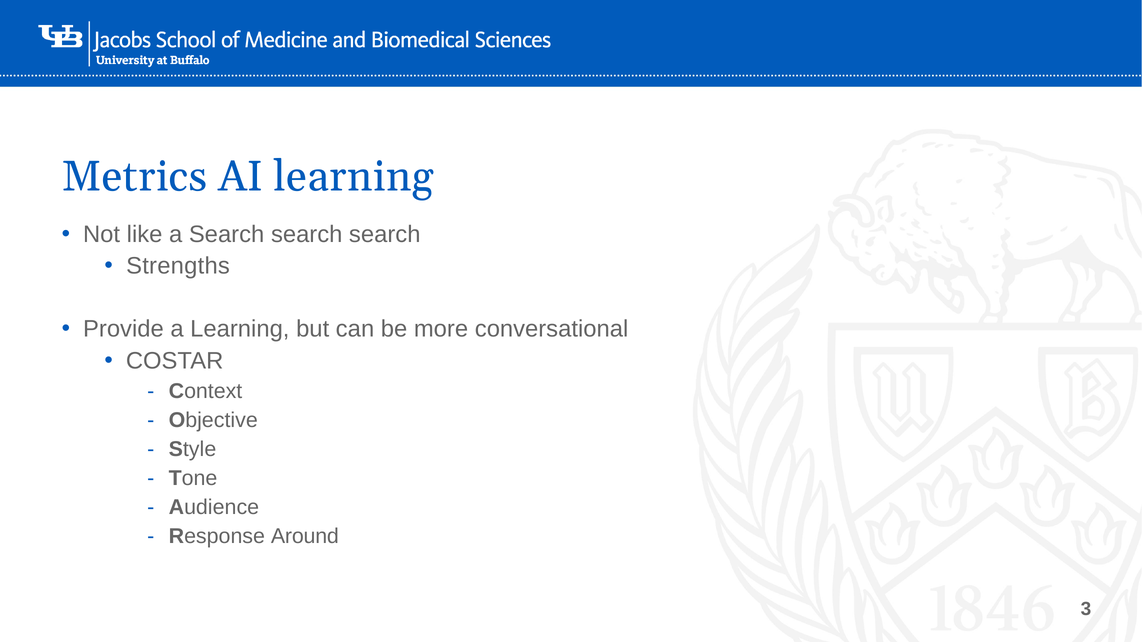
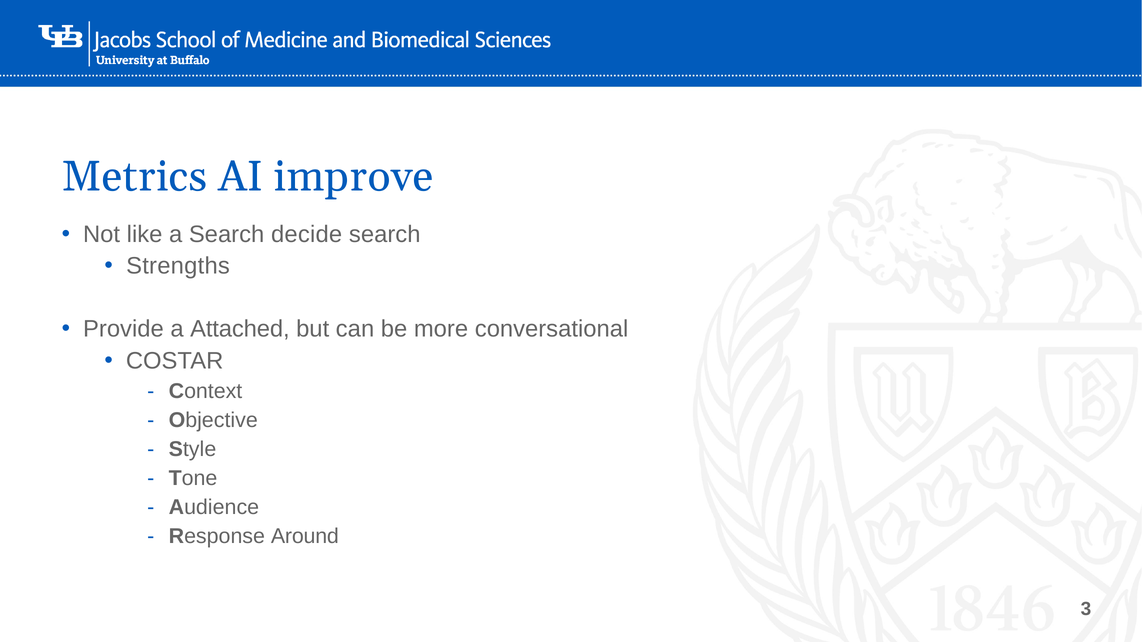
AI learning: learning -> improve (354, 177)
a Search search: search -> decide (307, 234)
a Learning: Learning -> Attached (240, 329)
